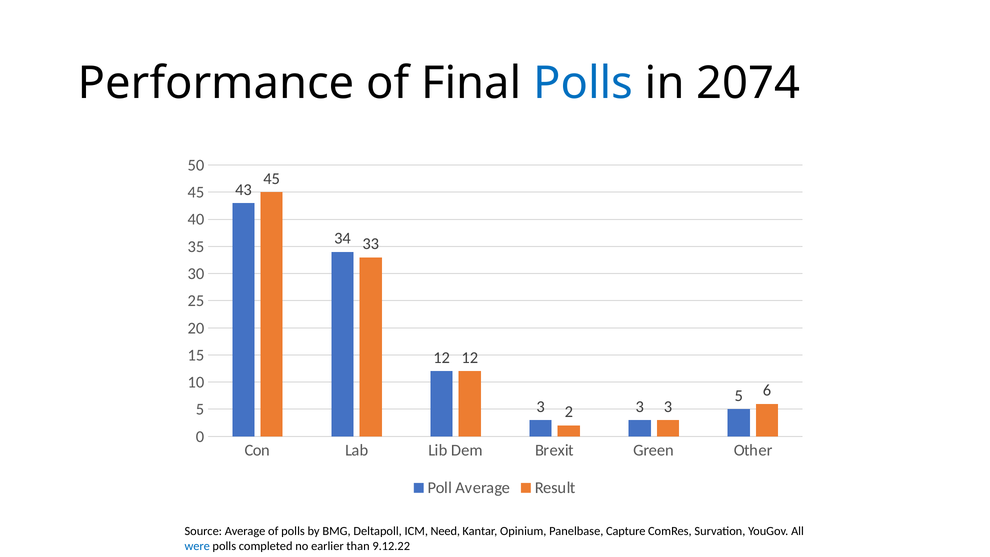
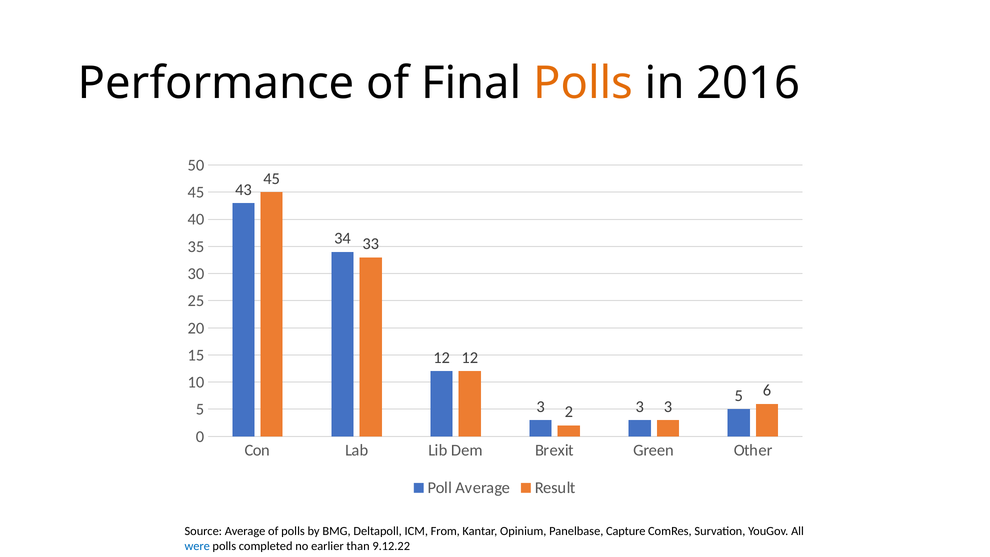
Polls colour: blue -> orange (583, 83)
2074: 2074 -> 2016 (748, 83)
Need: Need -> From (445, 531)
